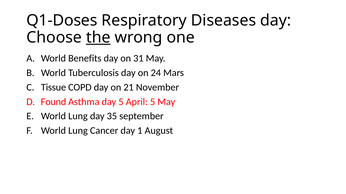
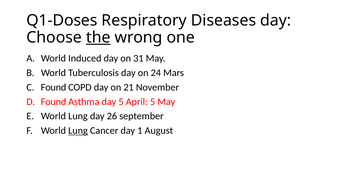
Benefits: Benefits -> Induced (85, 58)
Tissue: Tissue -> Found (54, 88)
35: 35 -> 26 (112, 117)
Lung underline: none -> present (78, 131)
